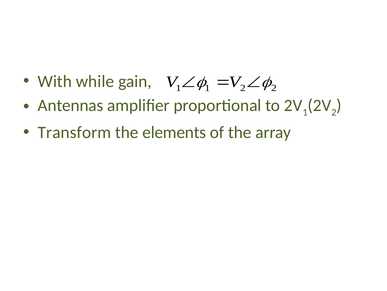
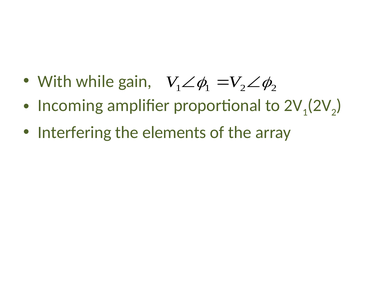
Antennas: Antennas -> Incoming (70, 105)
Transform: Transform -> Interfering (75, 132)
